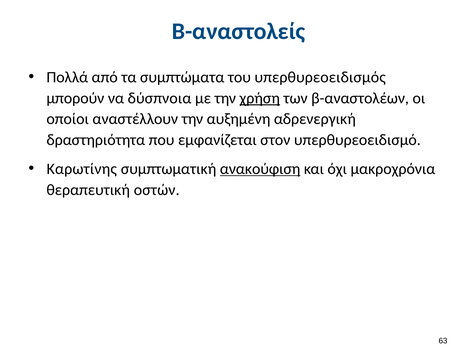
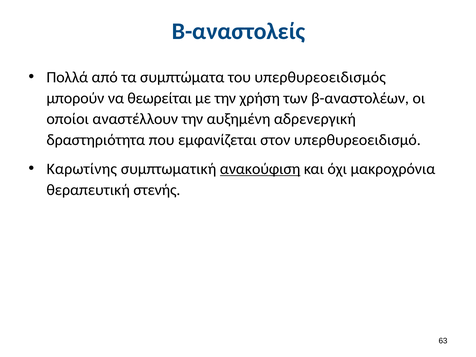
δύσπνοια: δύσπνοια -> θεωρείται (160, 98)
χρήση underline: present -> none (260, 98)
οστών: οστών -> στενής (157, 190)
